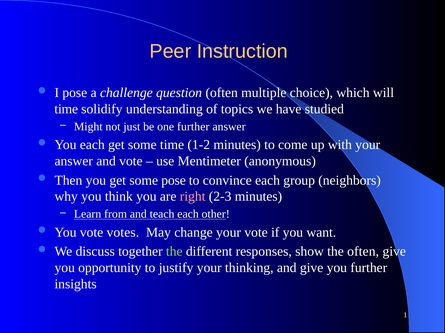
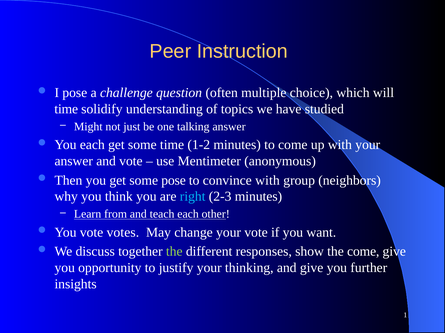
one further: further -> talking (193, 127)
convince each: each -> with (267, 181)
right colour: pink -> light blue (193, 197)
the often: often -> come (363, 252)
